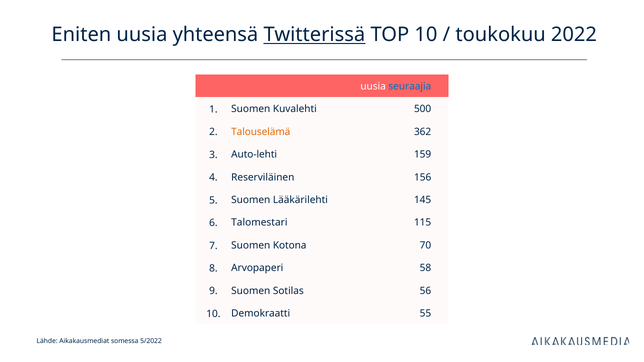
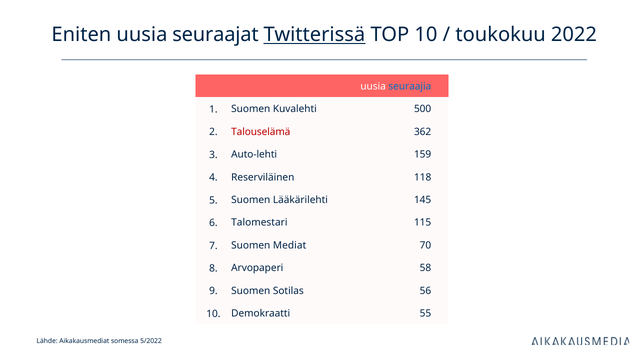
yhteensä: yhteensä -> seuraajat (215, 35)
Talouselämä colour: orange -> red (261, 132)
156: 156 -> 118 (423, 177)
Kotona: Kotona -> Mediat (290, 246)
